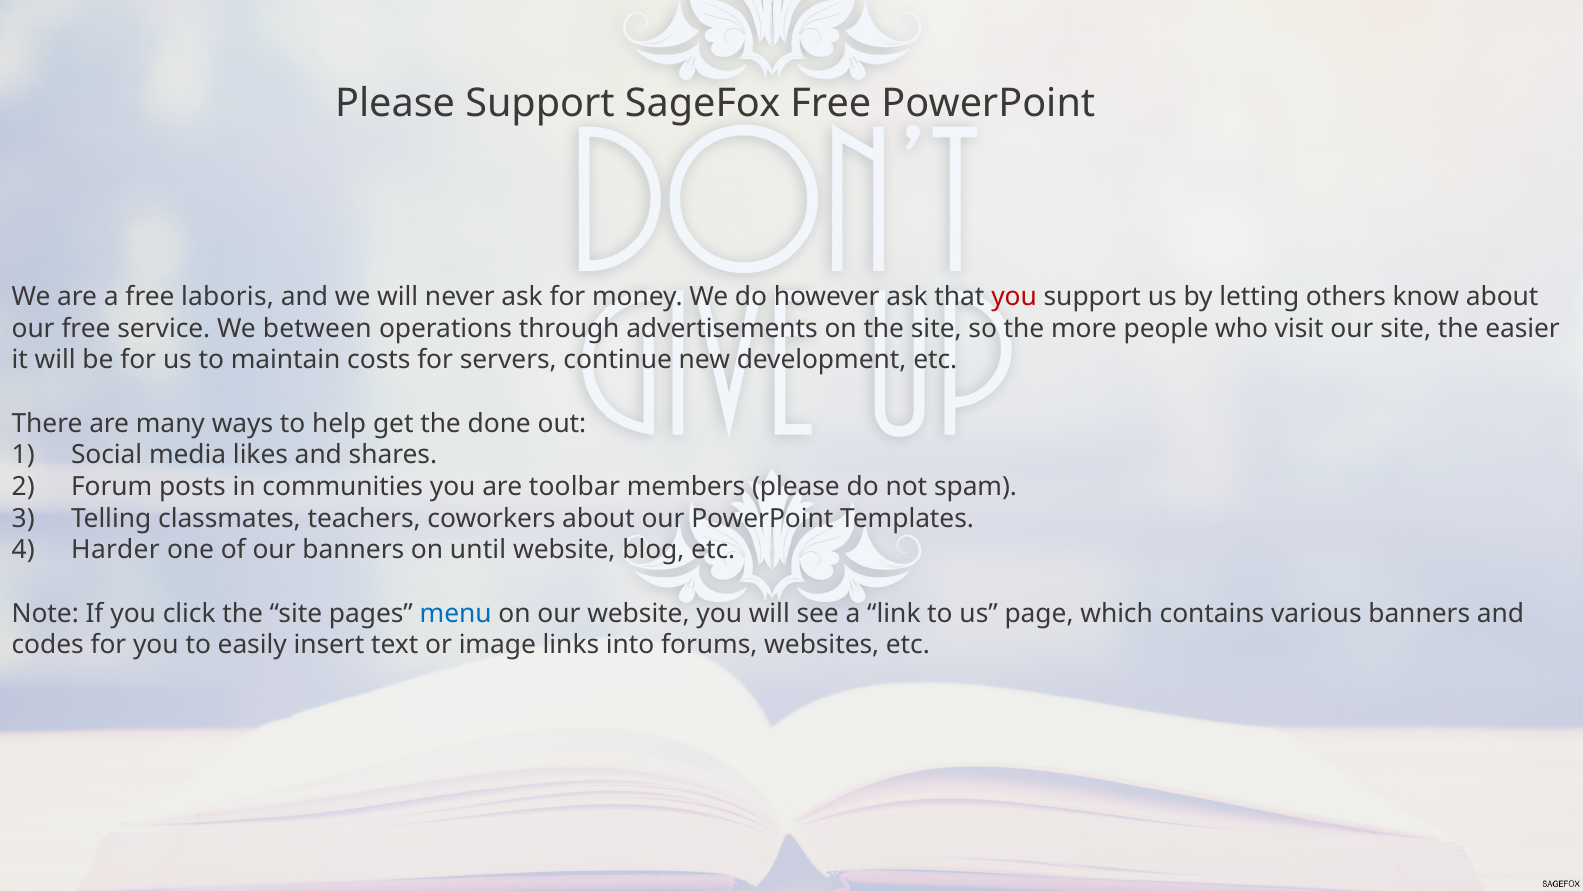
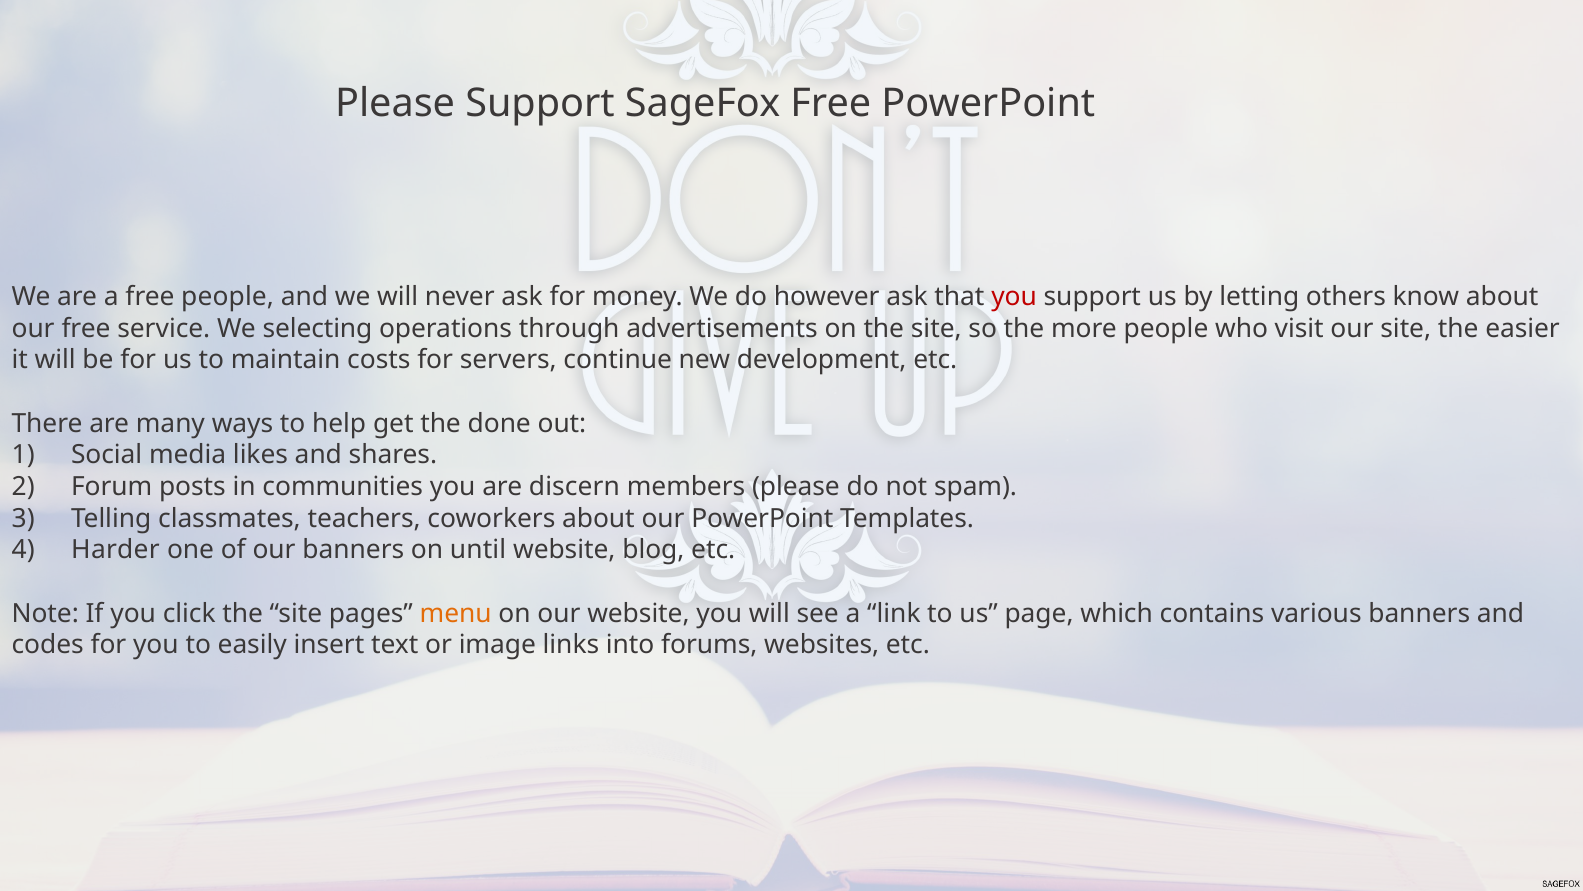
free laboris: laboris -> people (228, 297)
between: between -> selecting (318, 328)
toolbar: toolbar -> discern (574, 487)
menu colour: blue -> orange (456, 613)
